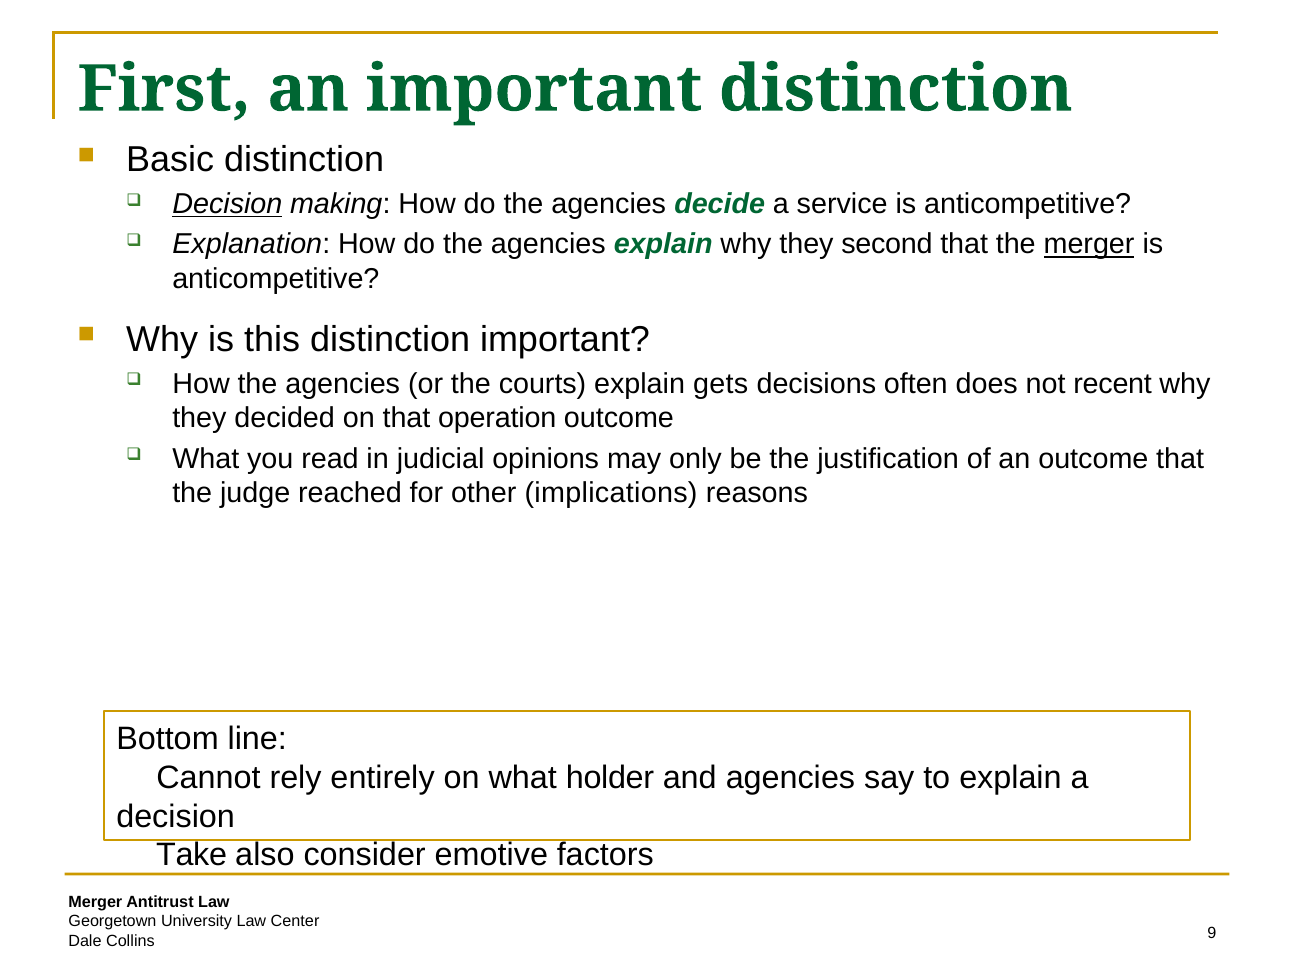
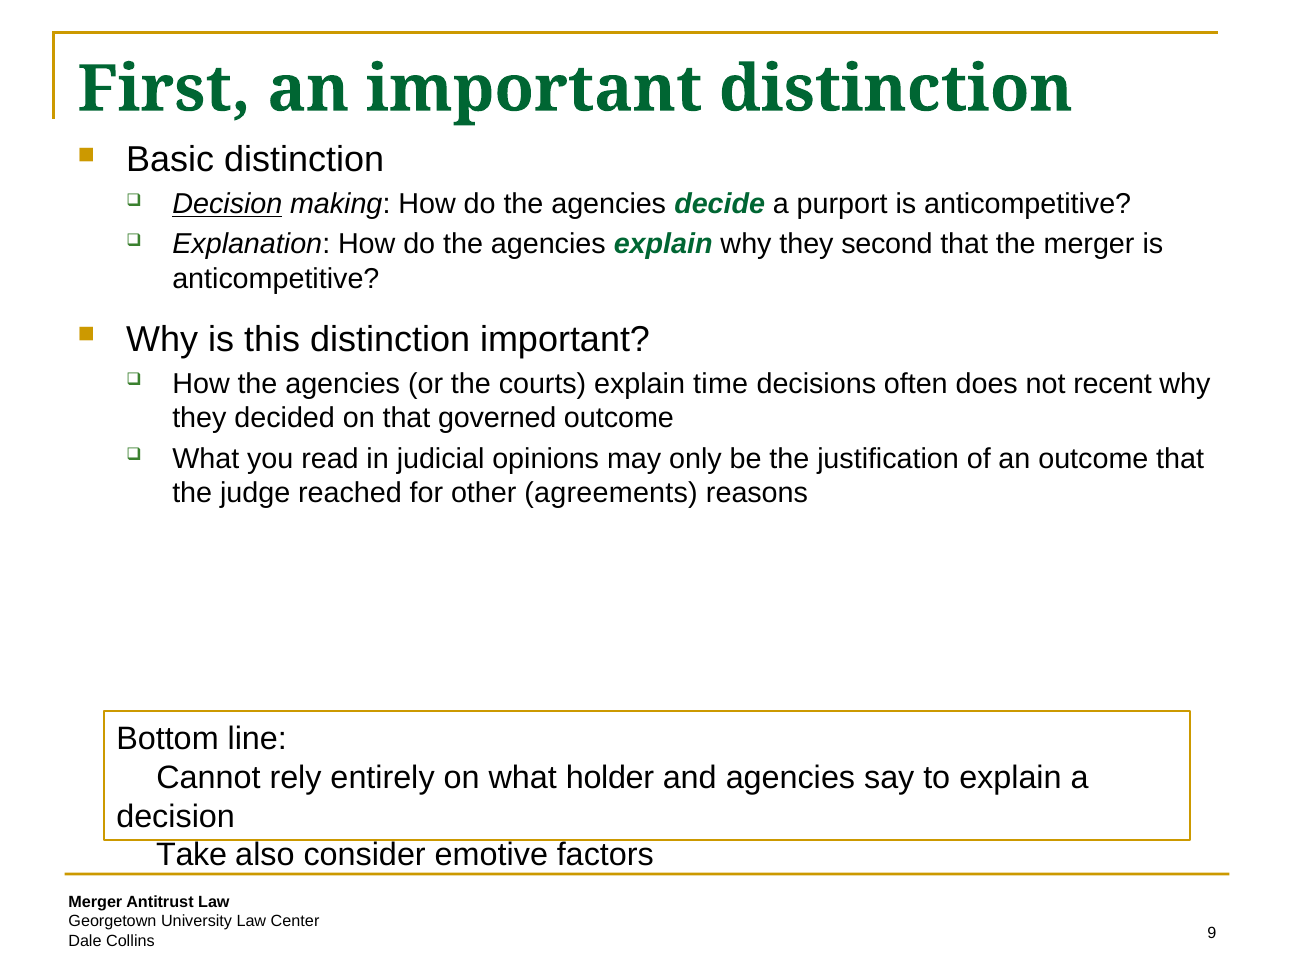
service: service -> purport (842, 204)
merger underline: present -> none (1089, 244)
gets: gets -> time (721, 384)
operation: operation -> governed (497, 418)
implications: implications -> agreements (611, 493)
